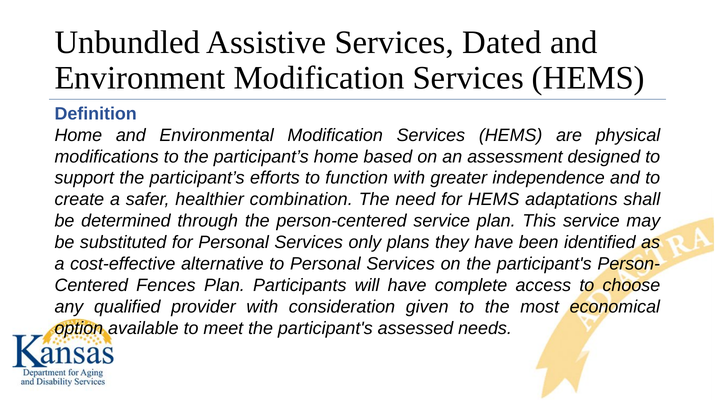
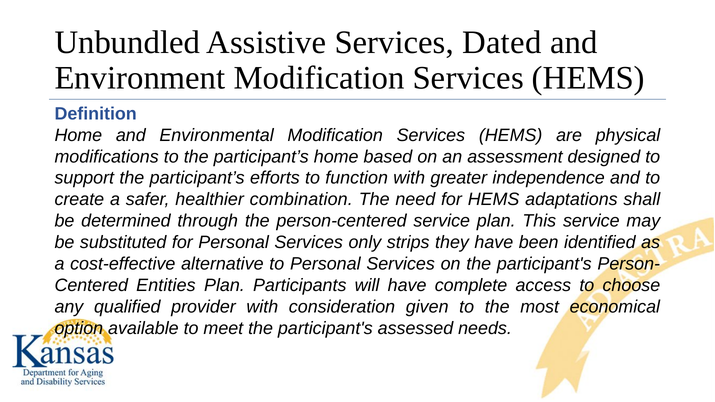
plans: plans -> strips (408, 243)
Fences: Fences -> Entities (166, 285)
